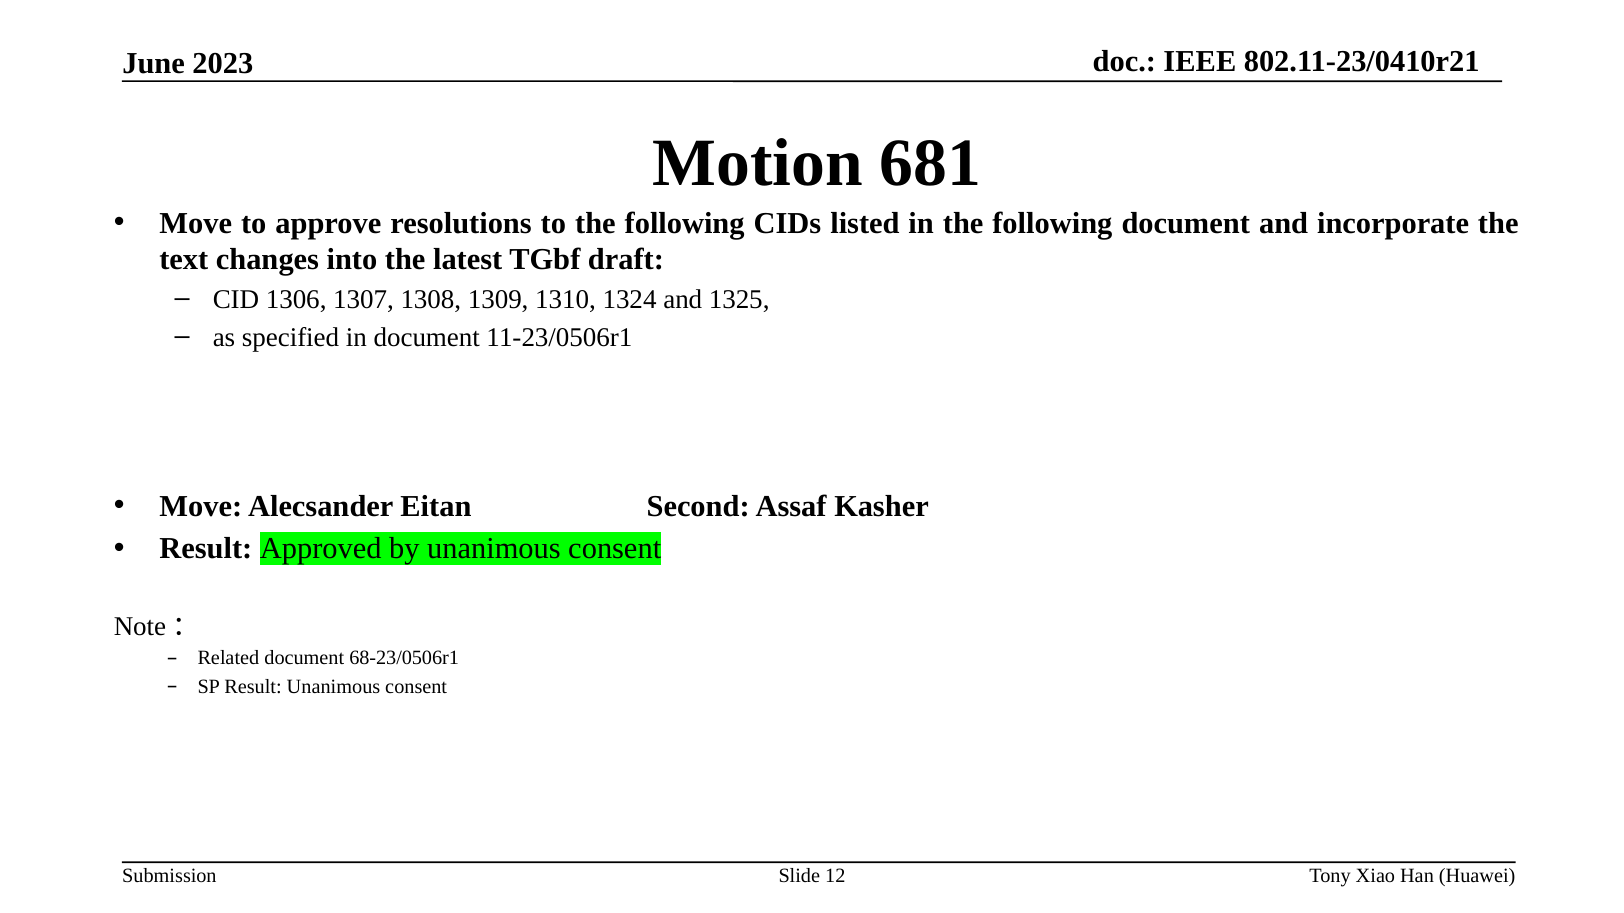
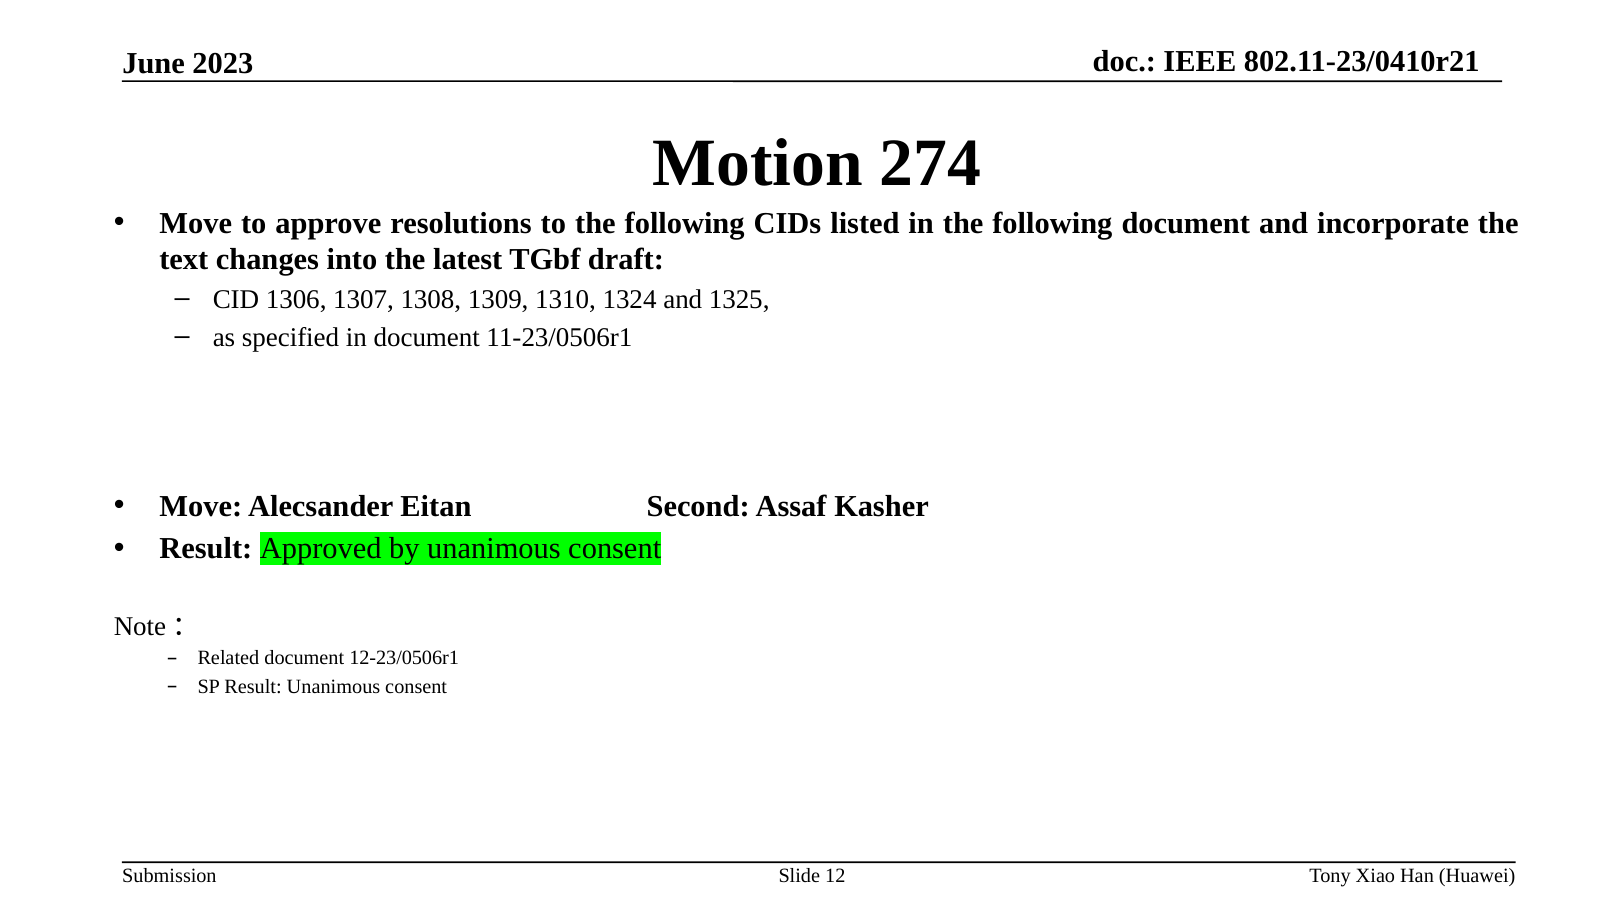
681: 681 -> 274 (930, 163)
68-23/0506r1: 68-23/0506r1 -> 12-23/0506r1 (404, 658)
